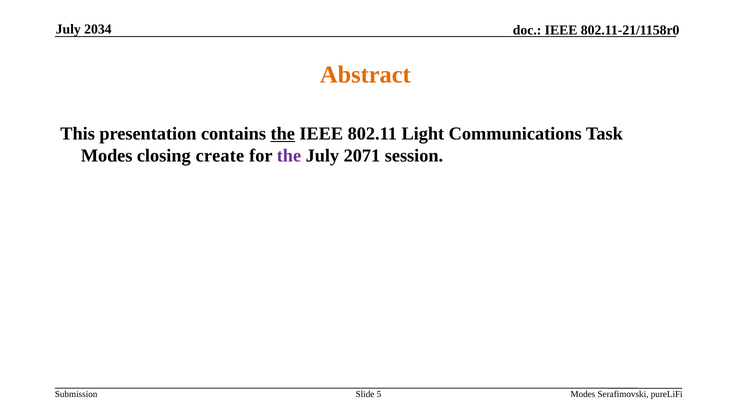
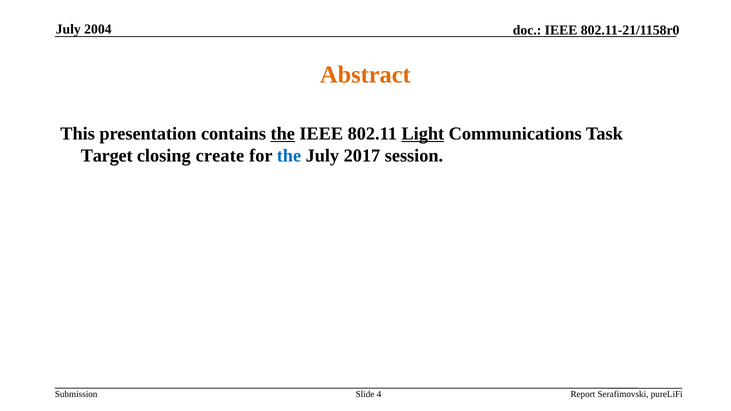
2034: 2034 -> 2004 (98, 29)
Light underline: none -> present (423, 134)
Modes: Modes -> Target (107, 156)
the colour: purple -> blue (289, 156)
2071: 2071 -> 2017 (362, 156)
5: 5 -> 4 (379, 394)
Modes: Modes -> Report (583, 394)
